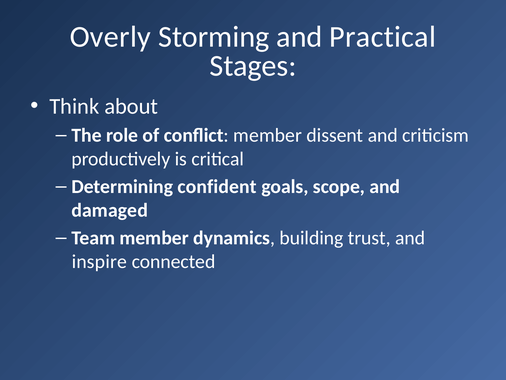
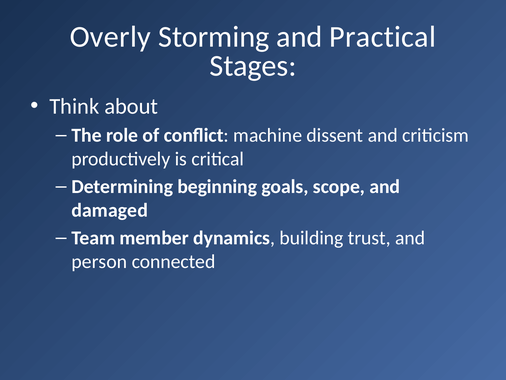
conflict member: member -> machine (268, 135)
confident: confident -> beginning (217, 186)
inspire: inspire -> person (99, 261)
